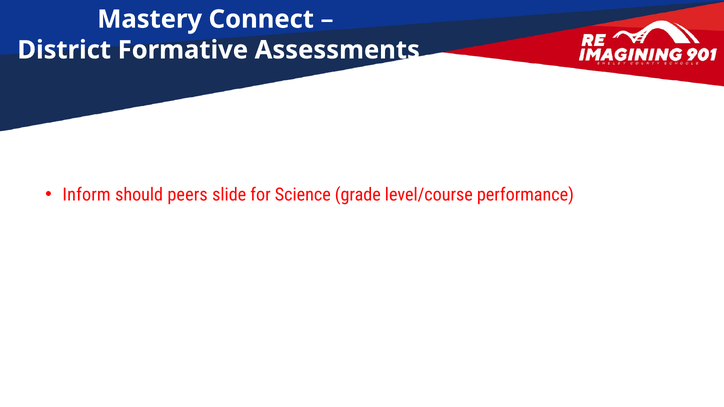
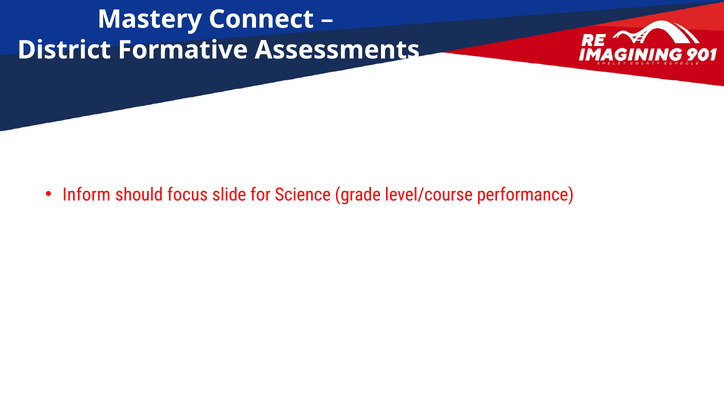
peers: peers -> focus (188, 195)
